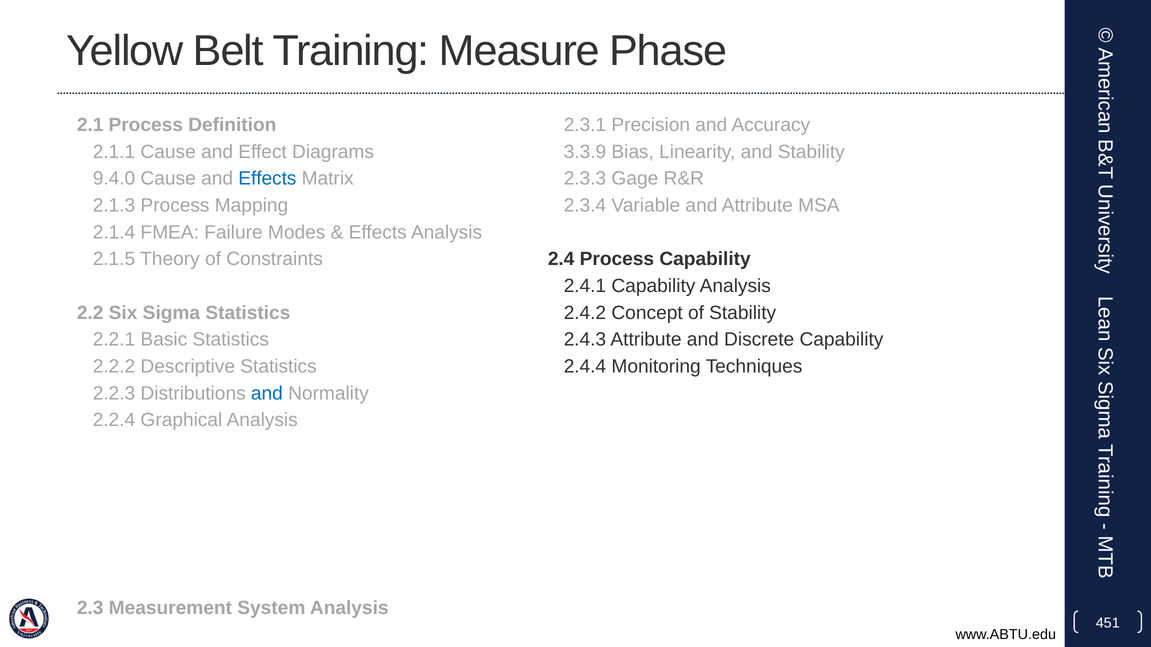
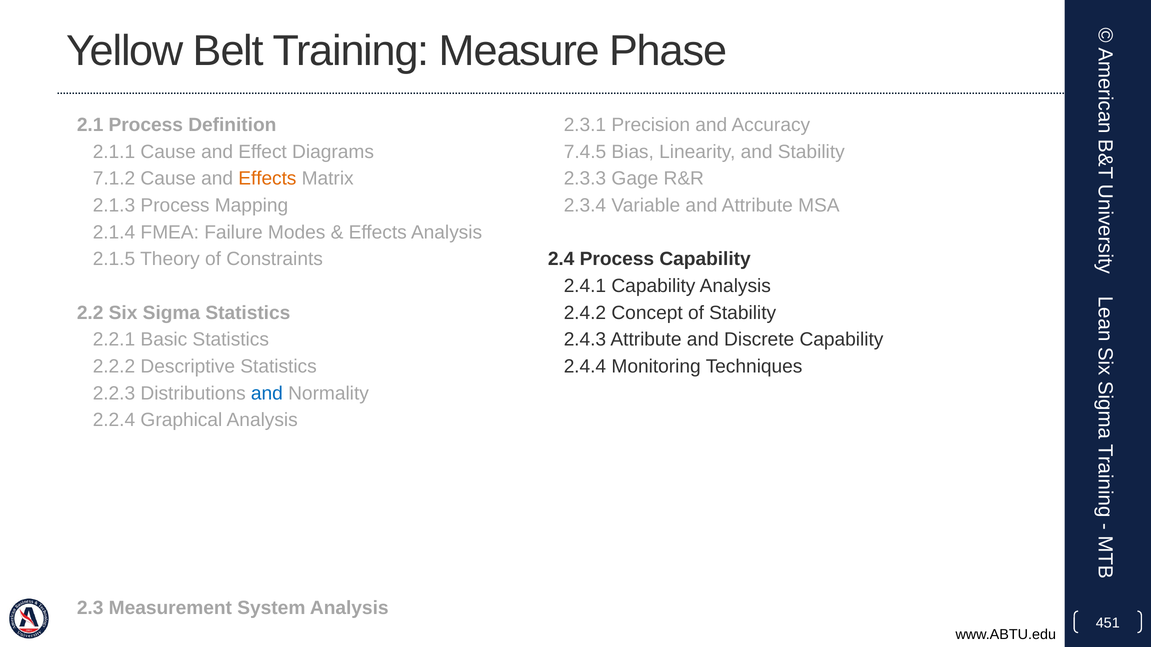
3.3.9: 3.3.9 -> 7.4.5 (585, 152)
9.4.0: 9.4.0 -> 7.1.2 (114, 179)
Effects colour: blue -> orange (267, 179)
